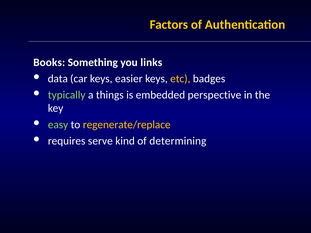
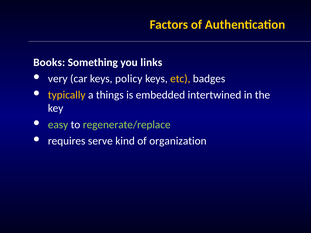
data: data -> very (58, 79)
easier: easier -> policy (129, 79)
typically colour: light green -> yellow (67, 95)
perspective: perspective -> intertwined (214, 95)
regenerate/replace colour: yellow -> light green (127, 125)
determining: determining -> organization (178, 141)
